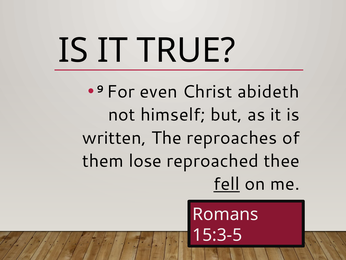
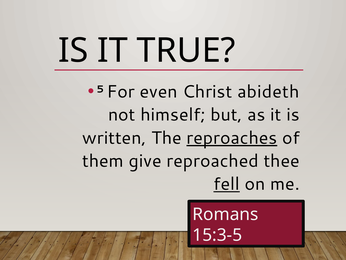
9: 9 -> 5 (100, 89)
reproaches underline: none -> present (232, 138)
lose: lose -> give (145, 161)
